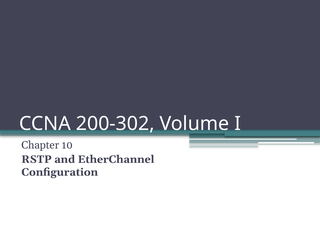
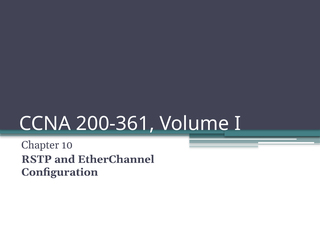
200-302: 200-302 -> 200-361 (115, 124)
